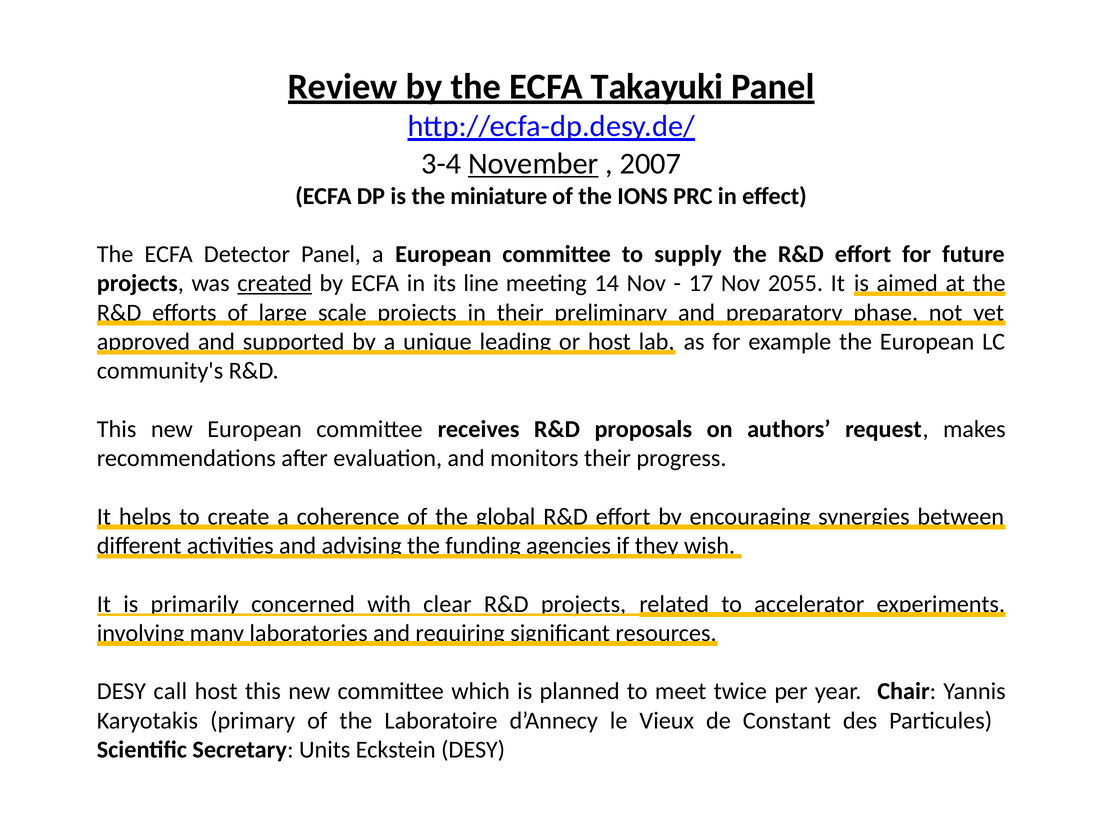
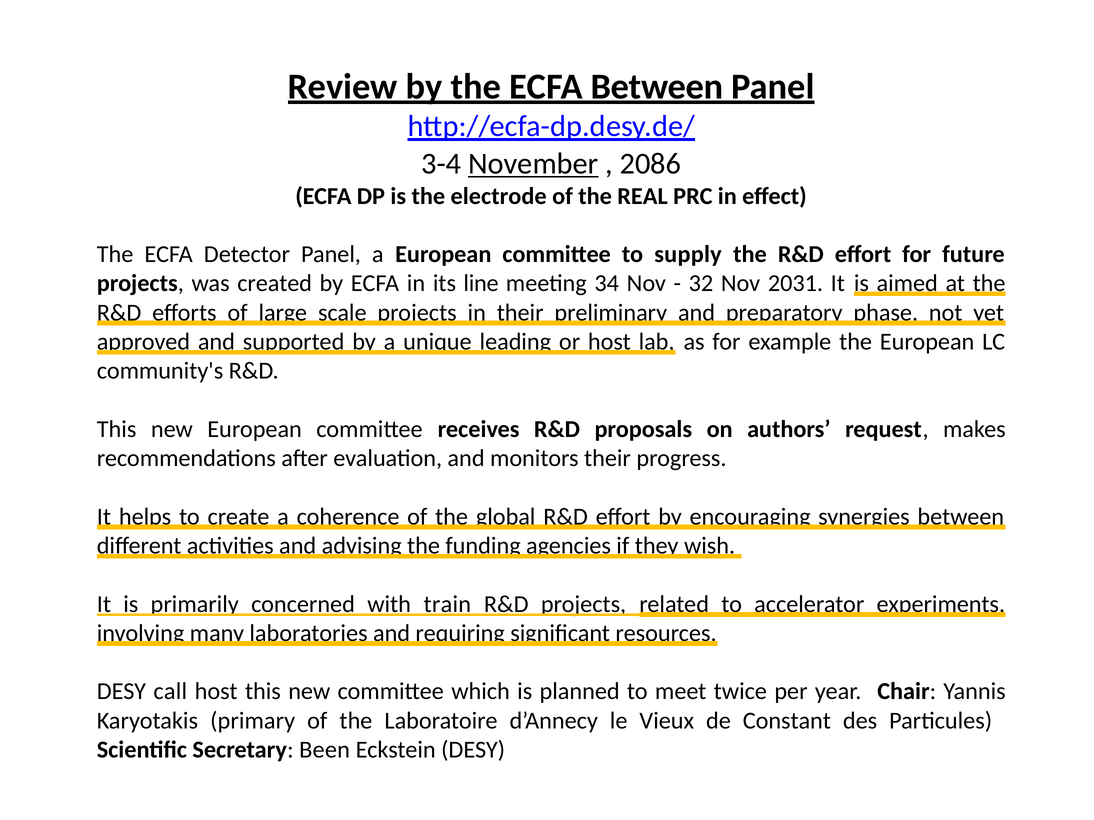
ECFA Takayuki: Takayuki -> Between (657, 87)
2007: 2007 -> 2086 (650, 164)
miniature: miniature -> electrode (499, 196)
IONS: IONS -> REAL (643, 196)
created underline: present -> none (275, 284)
14: 14 -> 34 (607, 284)
17: 17 -> 32 (701, 284)
2055: 2055 -> 2031 (795, 284)
clear: clear -> train (447, 604)
Units: Units -> Been (325, 750)
